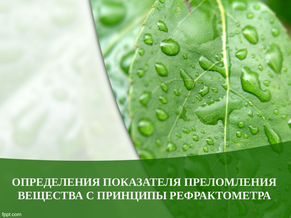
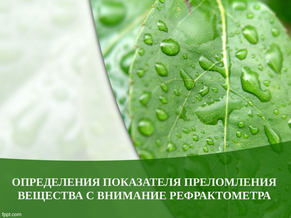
ПРИНЦИПЫ: ПРИНЦИПЫ -> ВНИМАНИЕ (132, 196)
